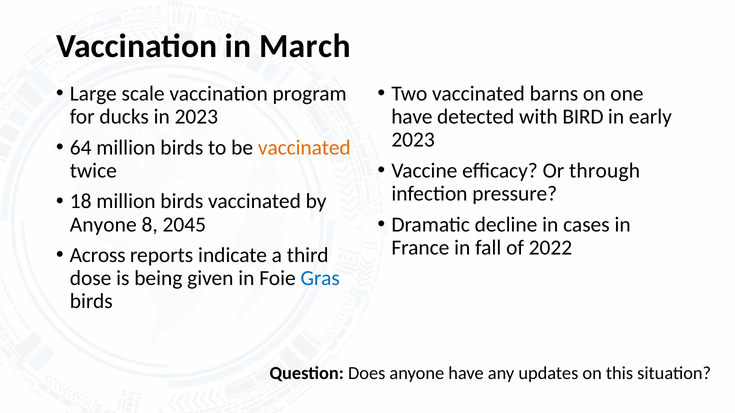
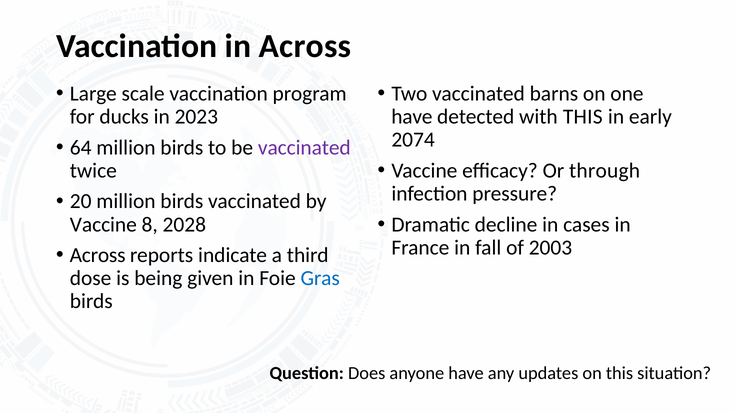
in March: March -> Across (305, 46)
with BIRD: BIRD -> THIS (583, 117)
2023: 2023 -> 2074 (413, 140)
vaccinated colour: orange -> purple (304, 148)
18: 18 -> 20 (81, 202)
Anyone: Anyone -> Vaccine (103, 225)
2045: 2045 -> 2028 (184, 225)
2022: 2022 -> 2003 (550, 248)
